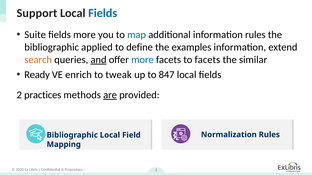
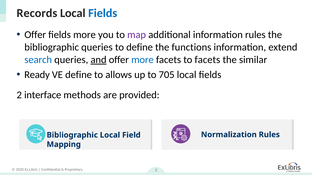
Support: Support -> Records (37, 13)
Suite: Suite -> Offer (35, 35)
map colour: blue -> purple (137, 35)
bibliographic applied: applied -> queries (97, 47)
examples: examples -> functions (191, 47)
search colour: orange -> blue (38, 60)
VE enrich: enrich -> define (79, 75)
tweak: tweak -> allows (119, 75)
847: 847 -> 705 (167, 75)
practices: practices -> interface (43, 95)
are underline: present -> none (110, 95)
